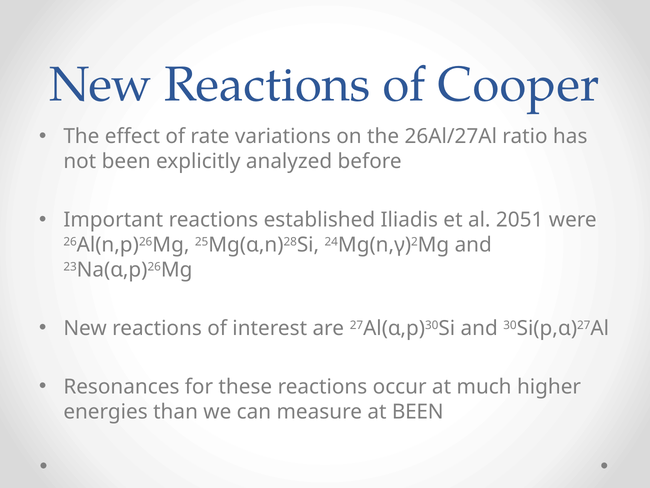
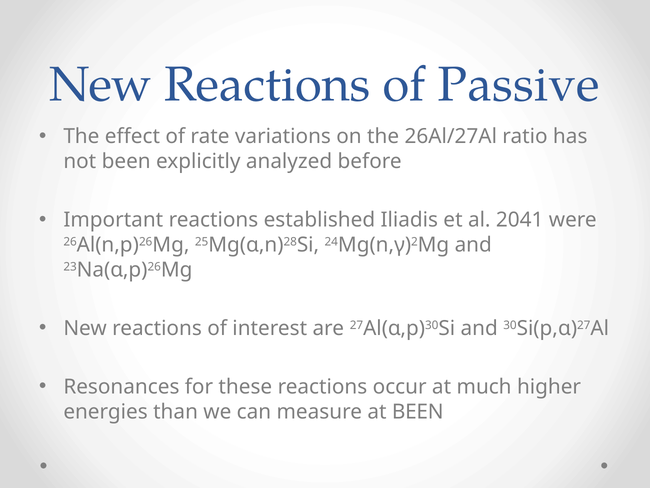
Cooper: Cooper -> Passive (519, 85)
2051: 2051 -> 2041 (520, 220)
